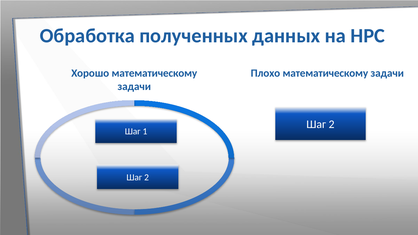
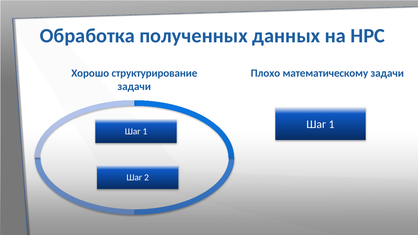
Хорошо математическому: математическому -> структурирование (154, 73)
2: 2 -> 1 (332, 124)
